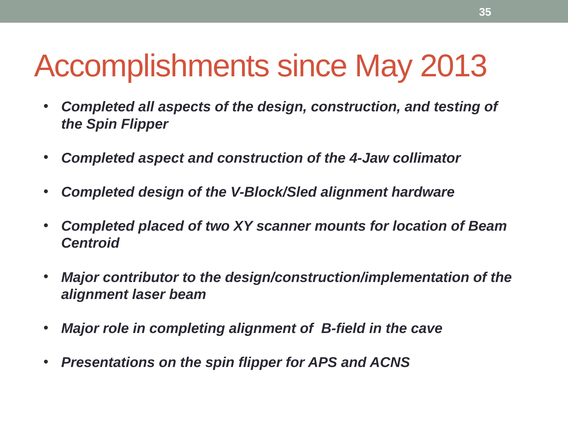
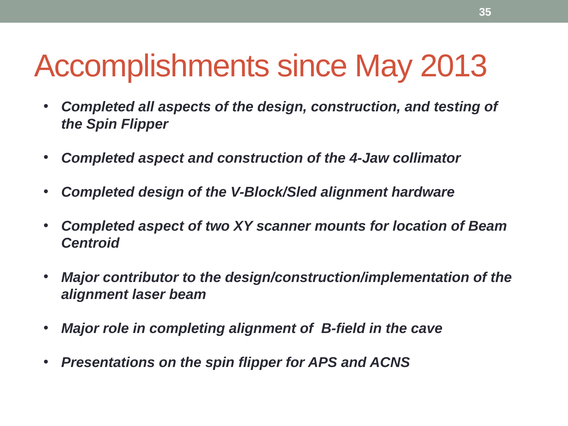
placed: placed -> aspect (161, 226)
